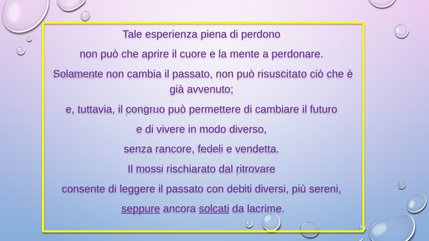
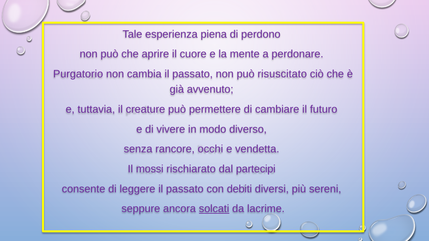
Solamente: Solamente -> Purgatorio (78, 74)
congruo: congruo -> creature (145, 109)
fedeli: fedeli -> occhi (210, 149)
ritrovare: ritrovare -> partecipi (256, 169)
seppure underline: present -> none (141, 209)
